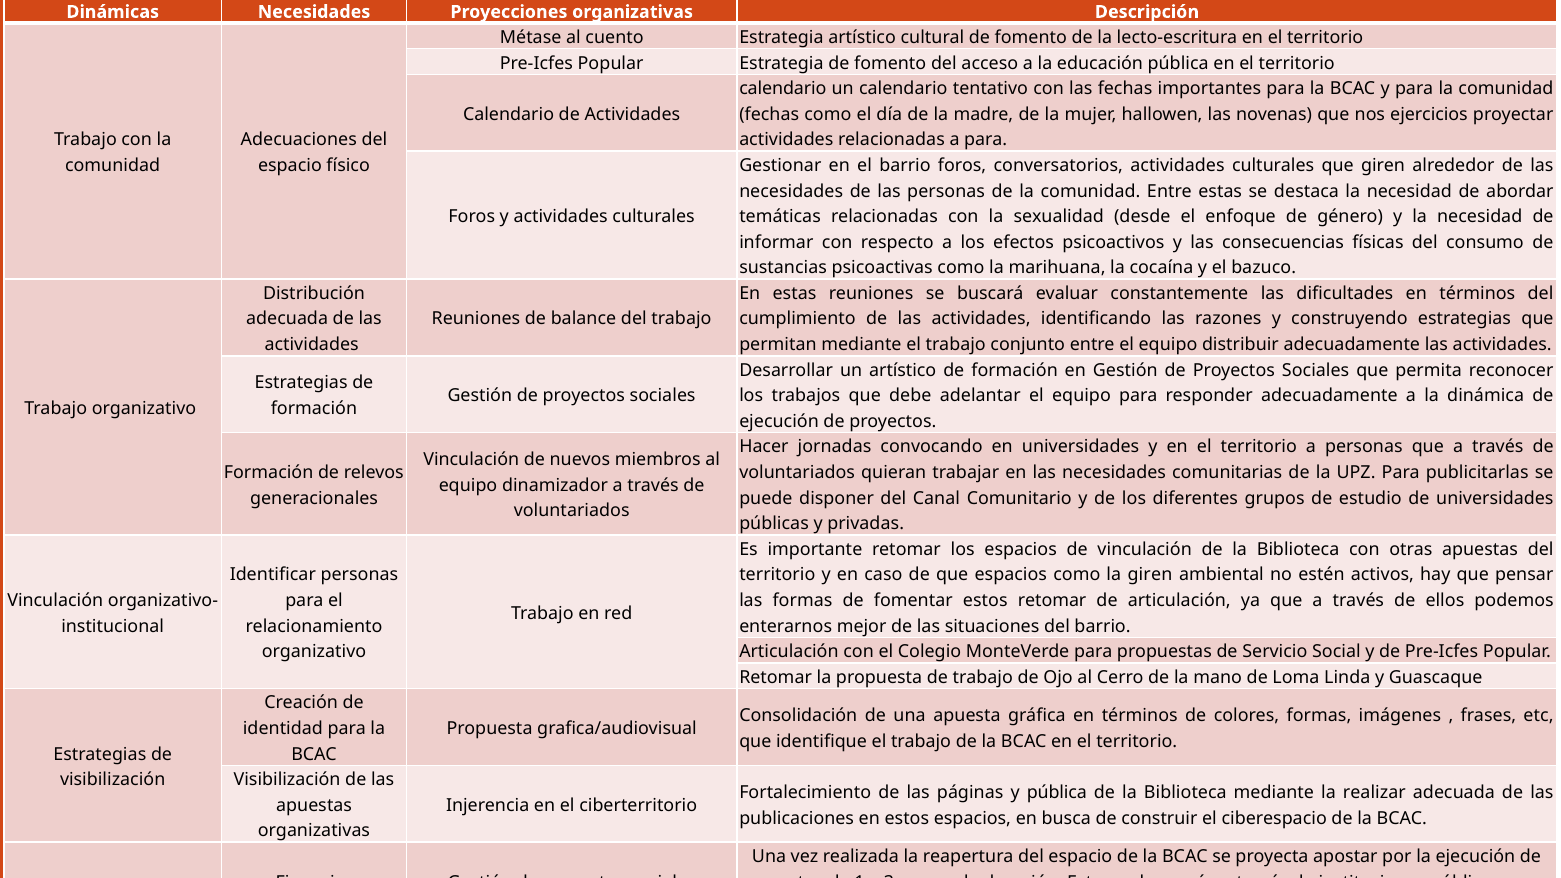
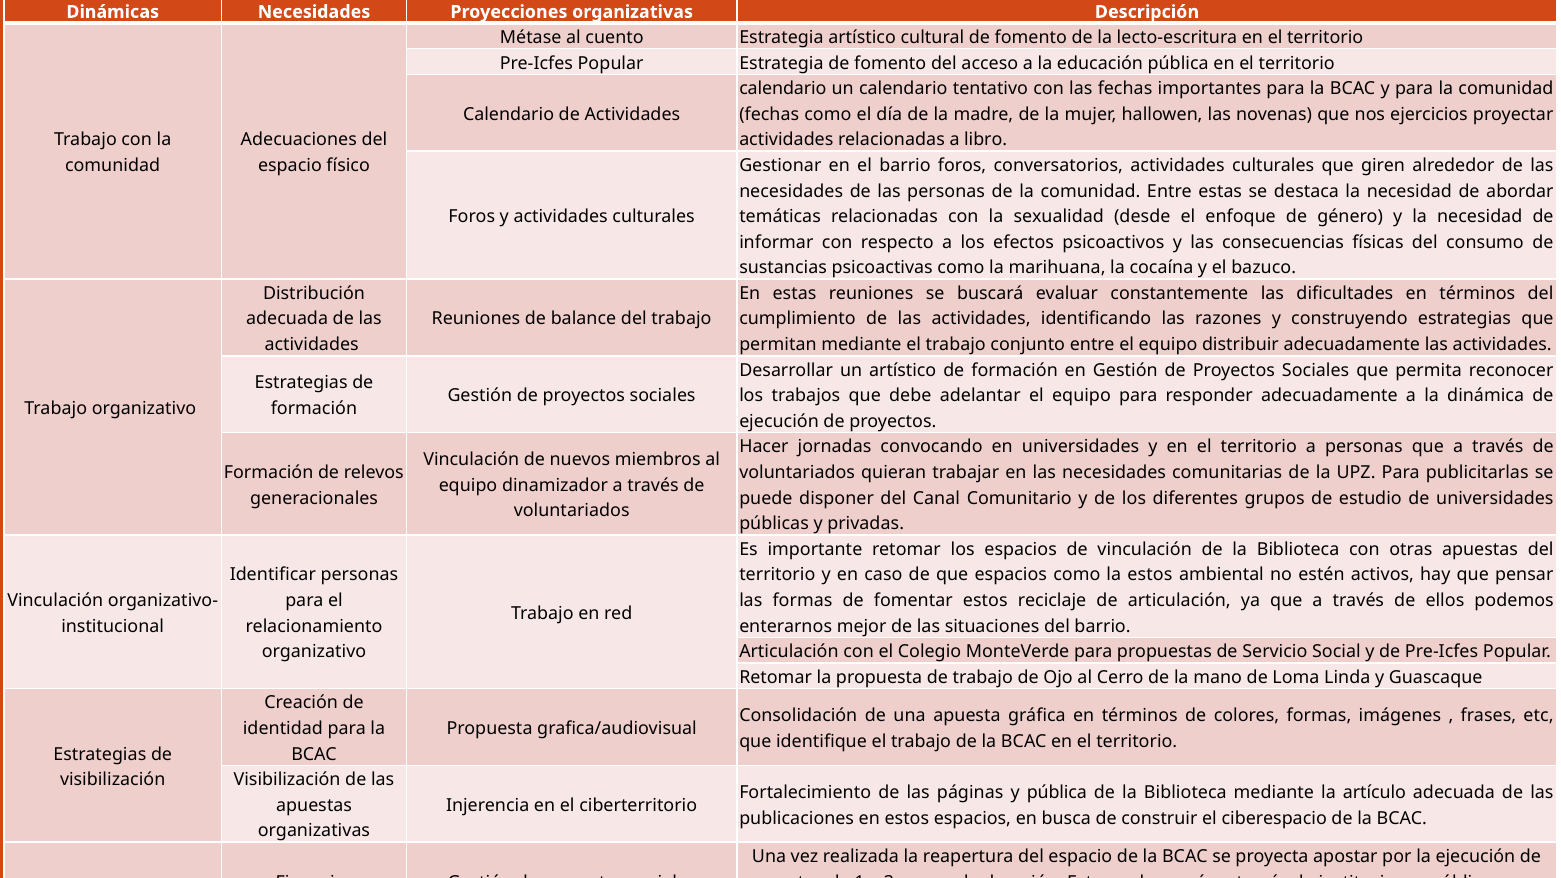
a para: para -> libro (986, 140)
la giren: giren -> estos (1150, 575)
estos retomar: retomar -> reciclaje (1052, 601)
realizar: realizar -> artículo (1374, 793)
